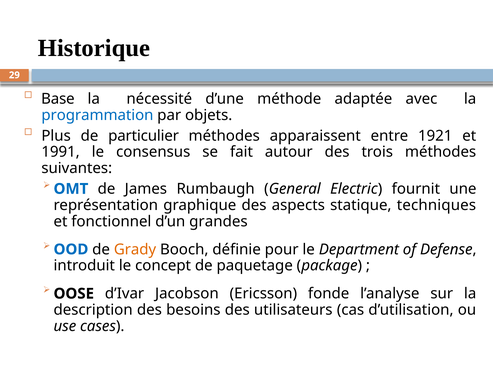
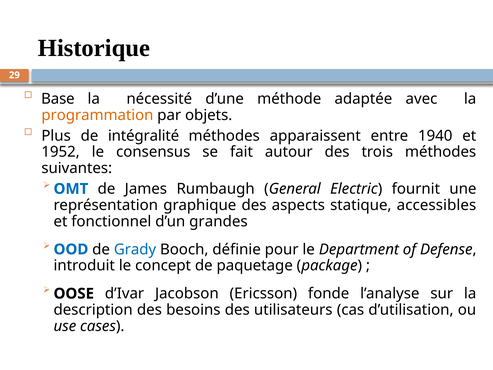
programmation colour: blue -> orange (97, 115)
particulier: particulier -> intégralité (144, 136)
1921: 1921 -> 1940 (435, 136)
1991: 1991 -> 1952 (61, 152)
techniques: techniques -> accessibles (436, 205)
Grady colour: orange -> blue (135, 249)
